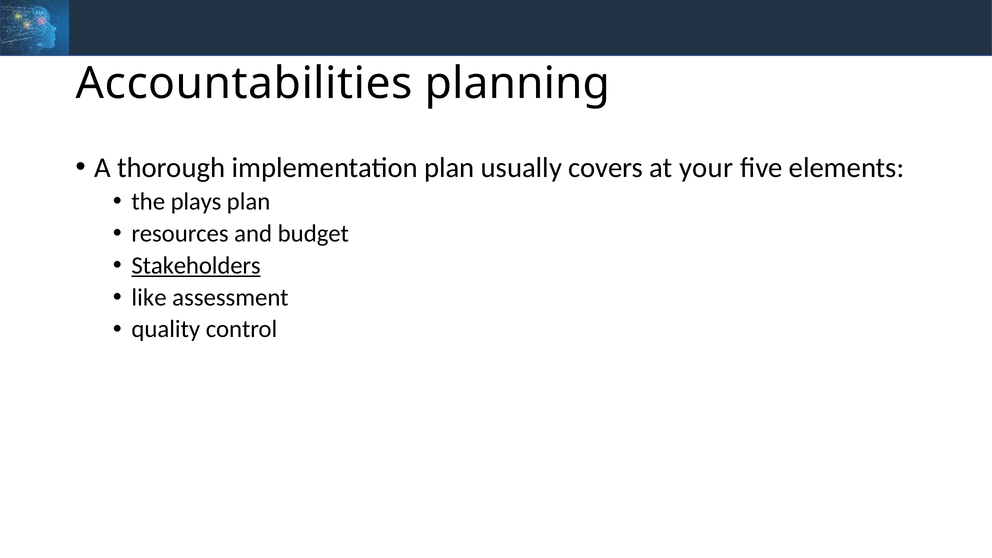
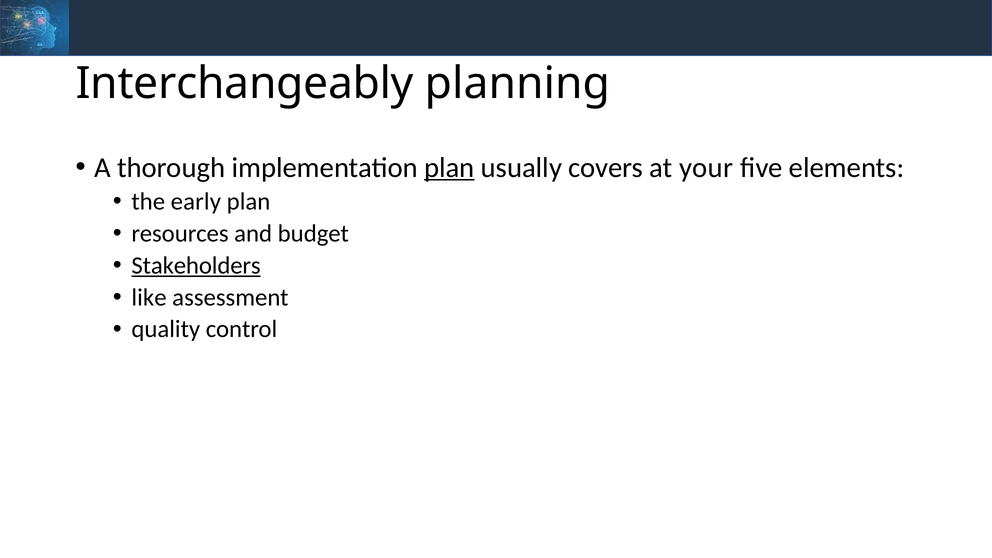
Accountabilities: Accountabilities -> Interchangeably (245, 83)
plan underline: none -> present (449, 168)
plays: plays -> early (196, 202)
